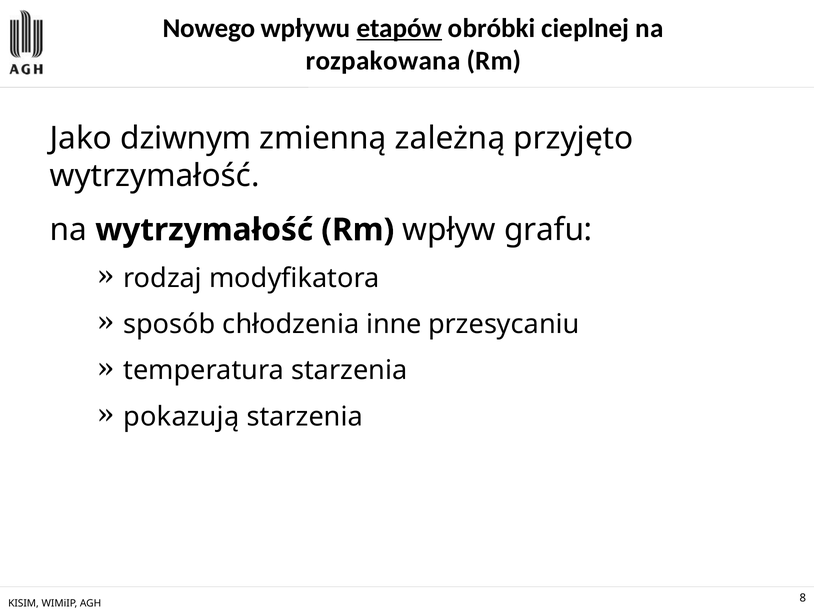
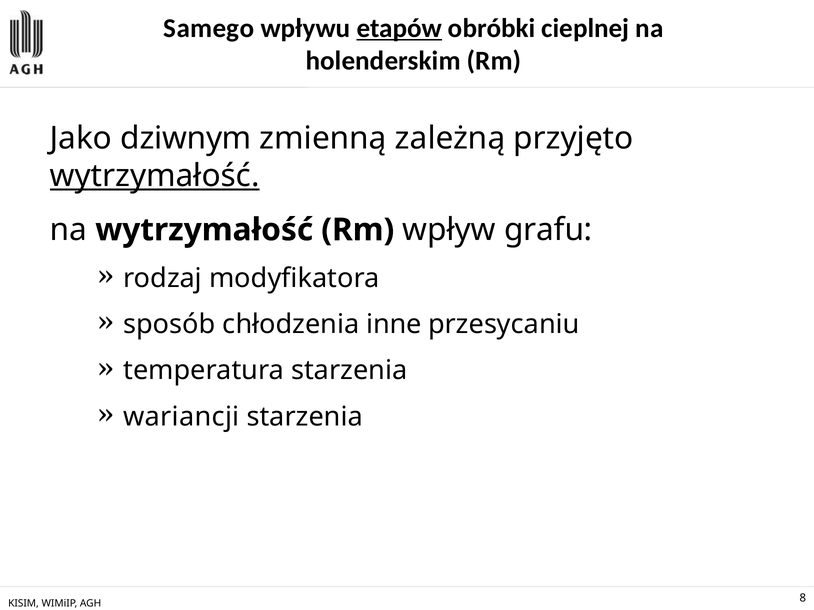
Nowego: Nowego -> Samego (209, 28)
rozpakowana: rozpakowana -> holenderskim (383, 61)
wytrzymałość underline: none -> present (155, 176)
pokazują: pokazują -> wariancji (181, 417)
